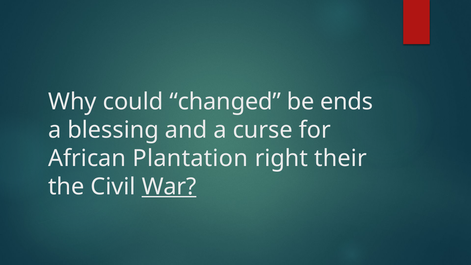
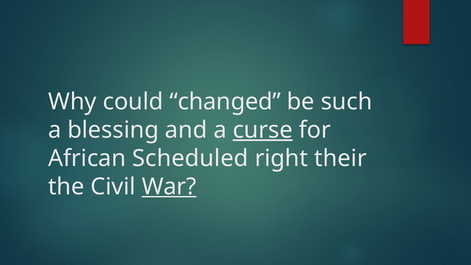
ends: ends -> such (347, 102)
curse underline: none -> present (263, 130)
Plantation: Plantation -> Scheduled (190, 158)
